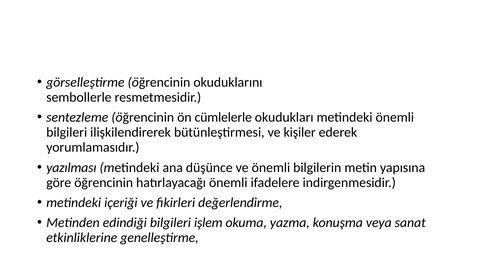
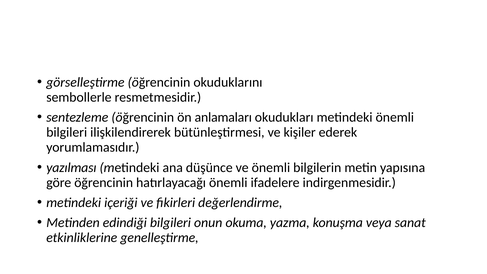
cümlelerle: cümlelerle -> anlamaları (223, 117)
işlem: işlem -> onun (208, 223)
